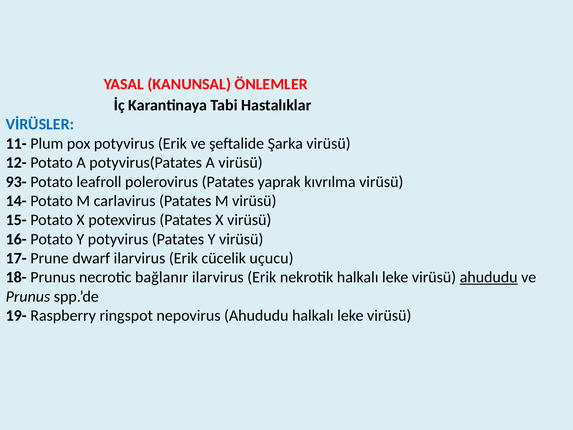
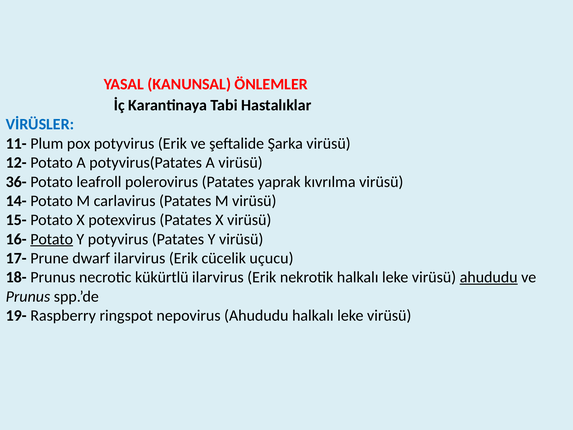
93-: 93- -> 36- (16, 182)
Potato underline: none -> present (52, 239)
bağlanır: bağlanır -> kükürtlü (162, 277)
